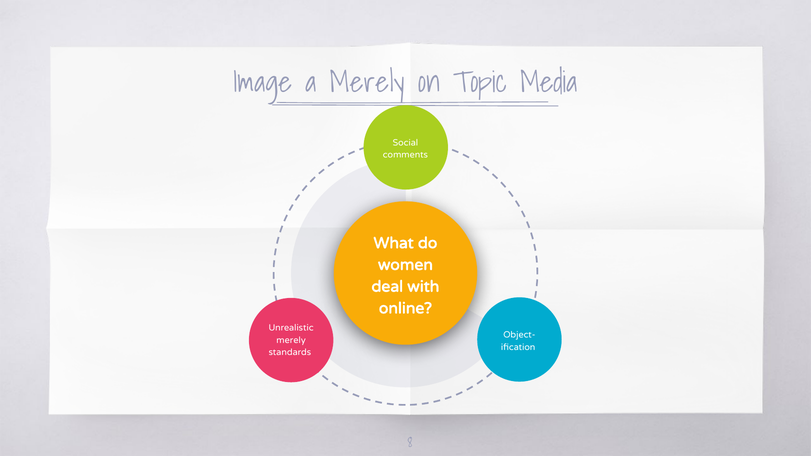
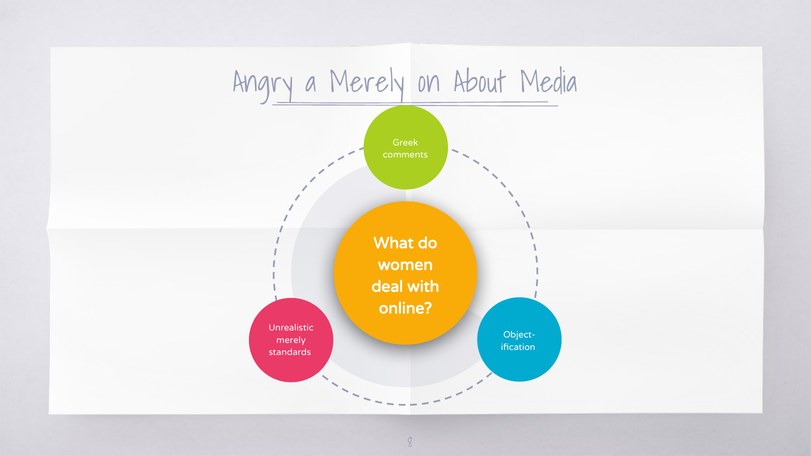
Image: Image -> Angry (263, 83)
Topic: Topic -> About (480, 83)
Social: Social -> Greek (405, 143)
